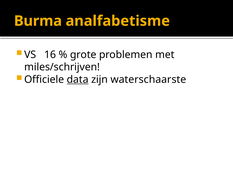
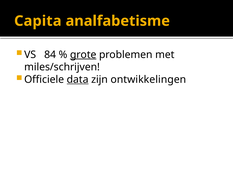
Burma: Burma -> Capita (38, 21)
16: 16 -> 84 (50, 55)
grote underline: none -> present (83, 55)
waterschaarste: waterschaarste -> ontwikkelingen (148, 79)
